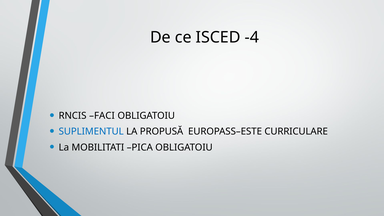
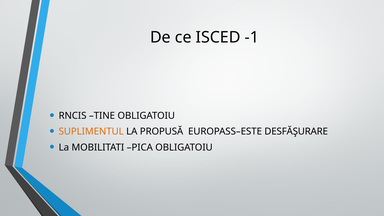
-4: -4 -> -1 (252, 37)
FACI: FACI -> TINE (102, 116)
SUPLIMENTUL colour: blue -> orange (91, 131)
CURRICULARE: CURRICULARE -> DESFĂŞURARE (296, 131)
